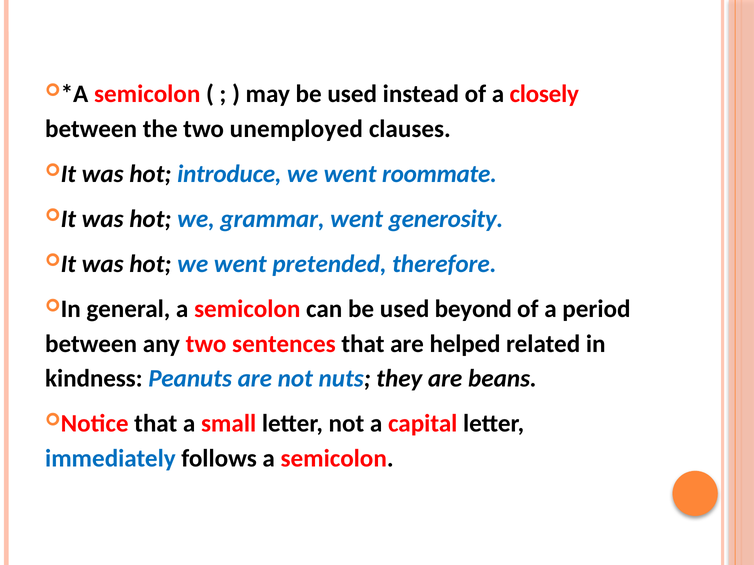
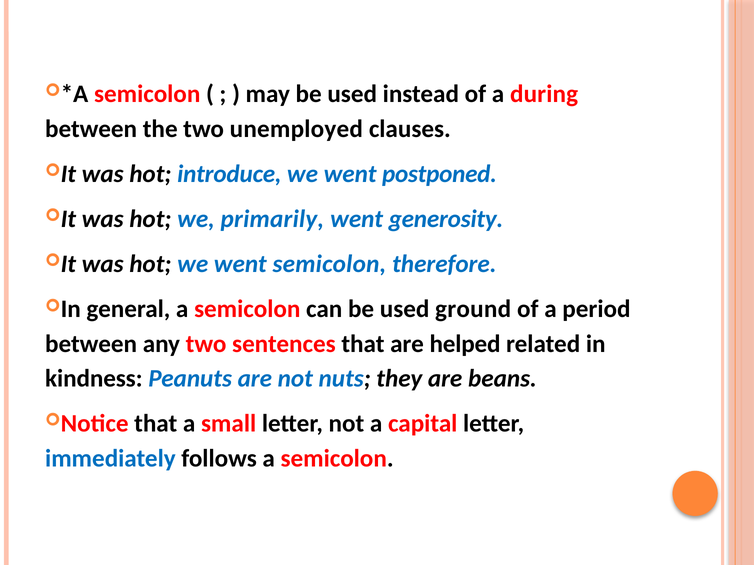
closely: closely -> during (544, 94)
roommate: roommate -> postponed (439, 174)
grammar: grammar -> primarily (272, 219)
went pretended: pretended -> semicolon (329, 264)
beyond: beyond -> ground (473, 309)
